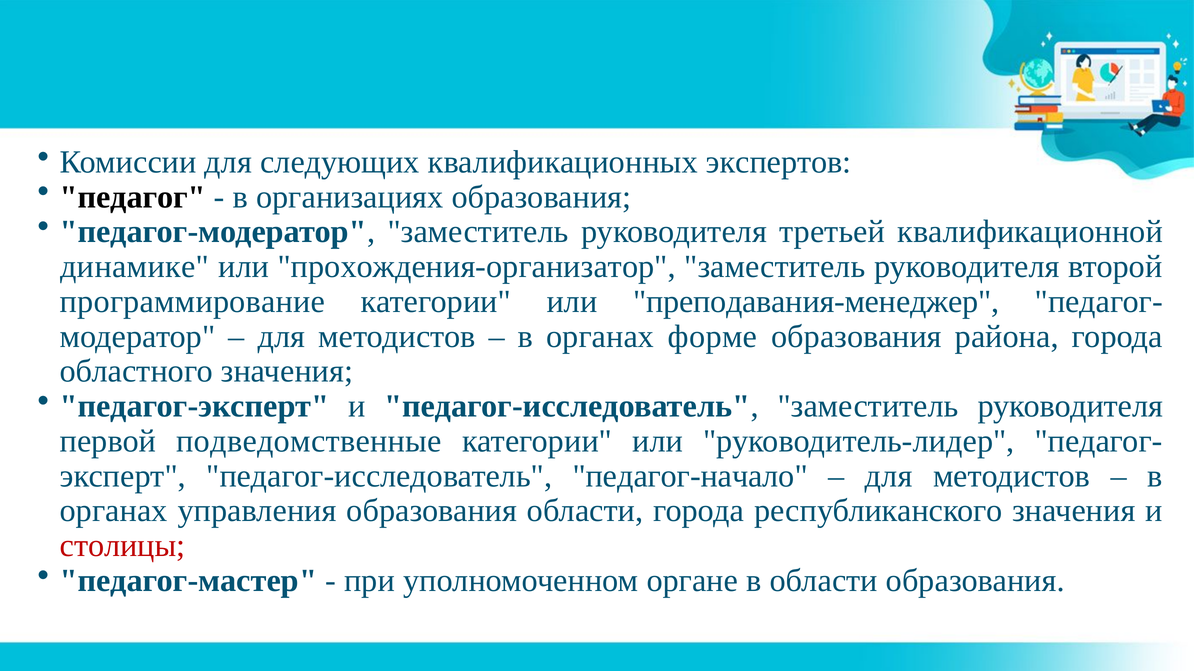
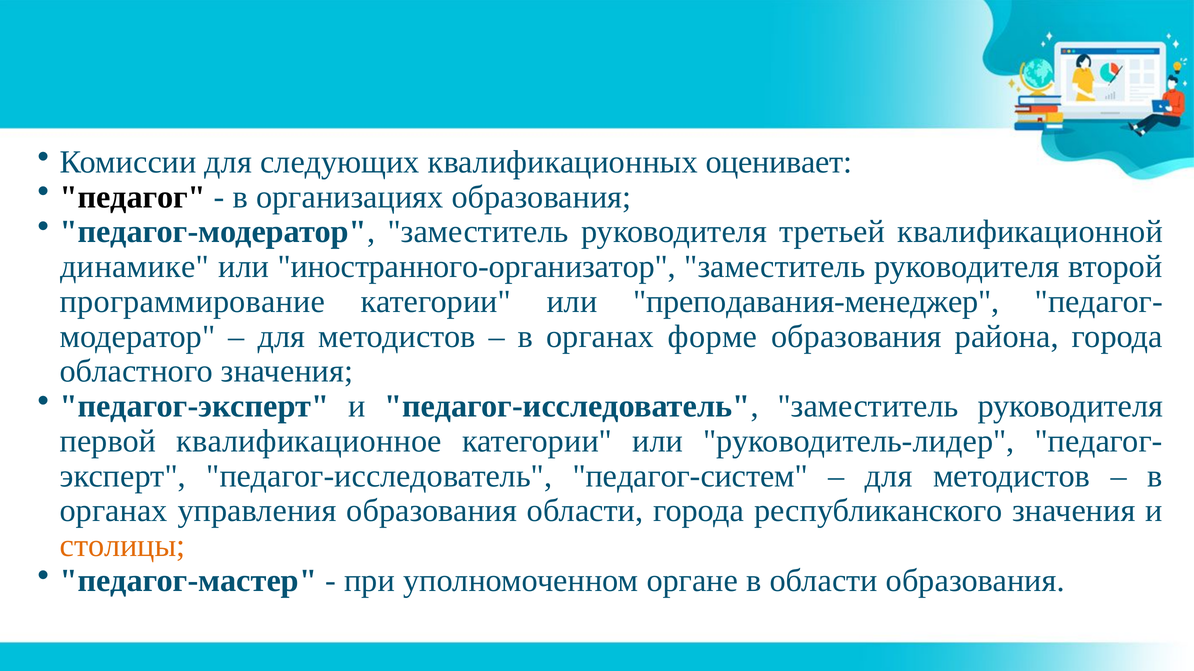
экспертов: экспертов -> оценивает (779, 162)
прохождения-организатор: прохождения-организатор -> иностранного-организатор (477, 267)
подведомственные: подведомственные -> квалификационное (309, 441)
педагог-начало: педагог-начало -> педагог-систем (690, 476)
столицы colour: red -> orange (123, 546)
